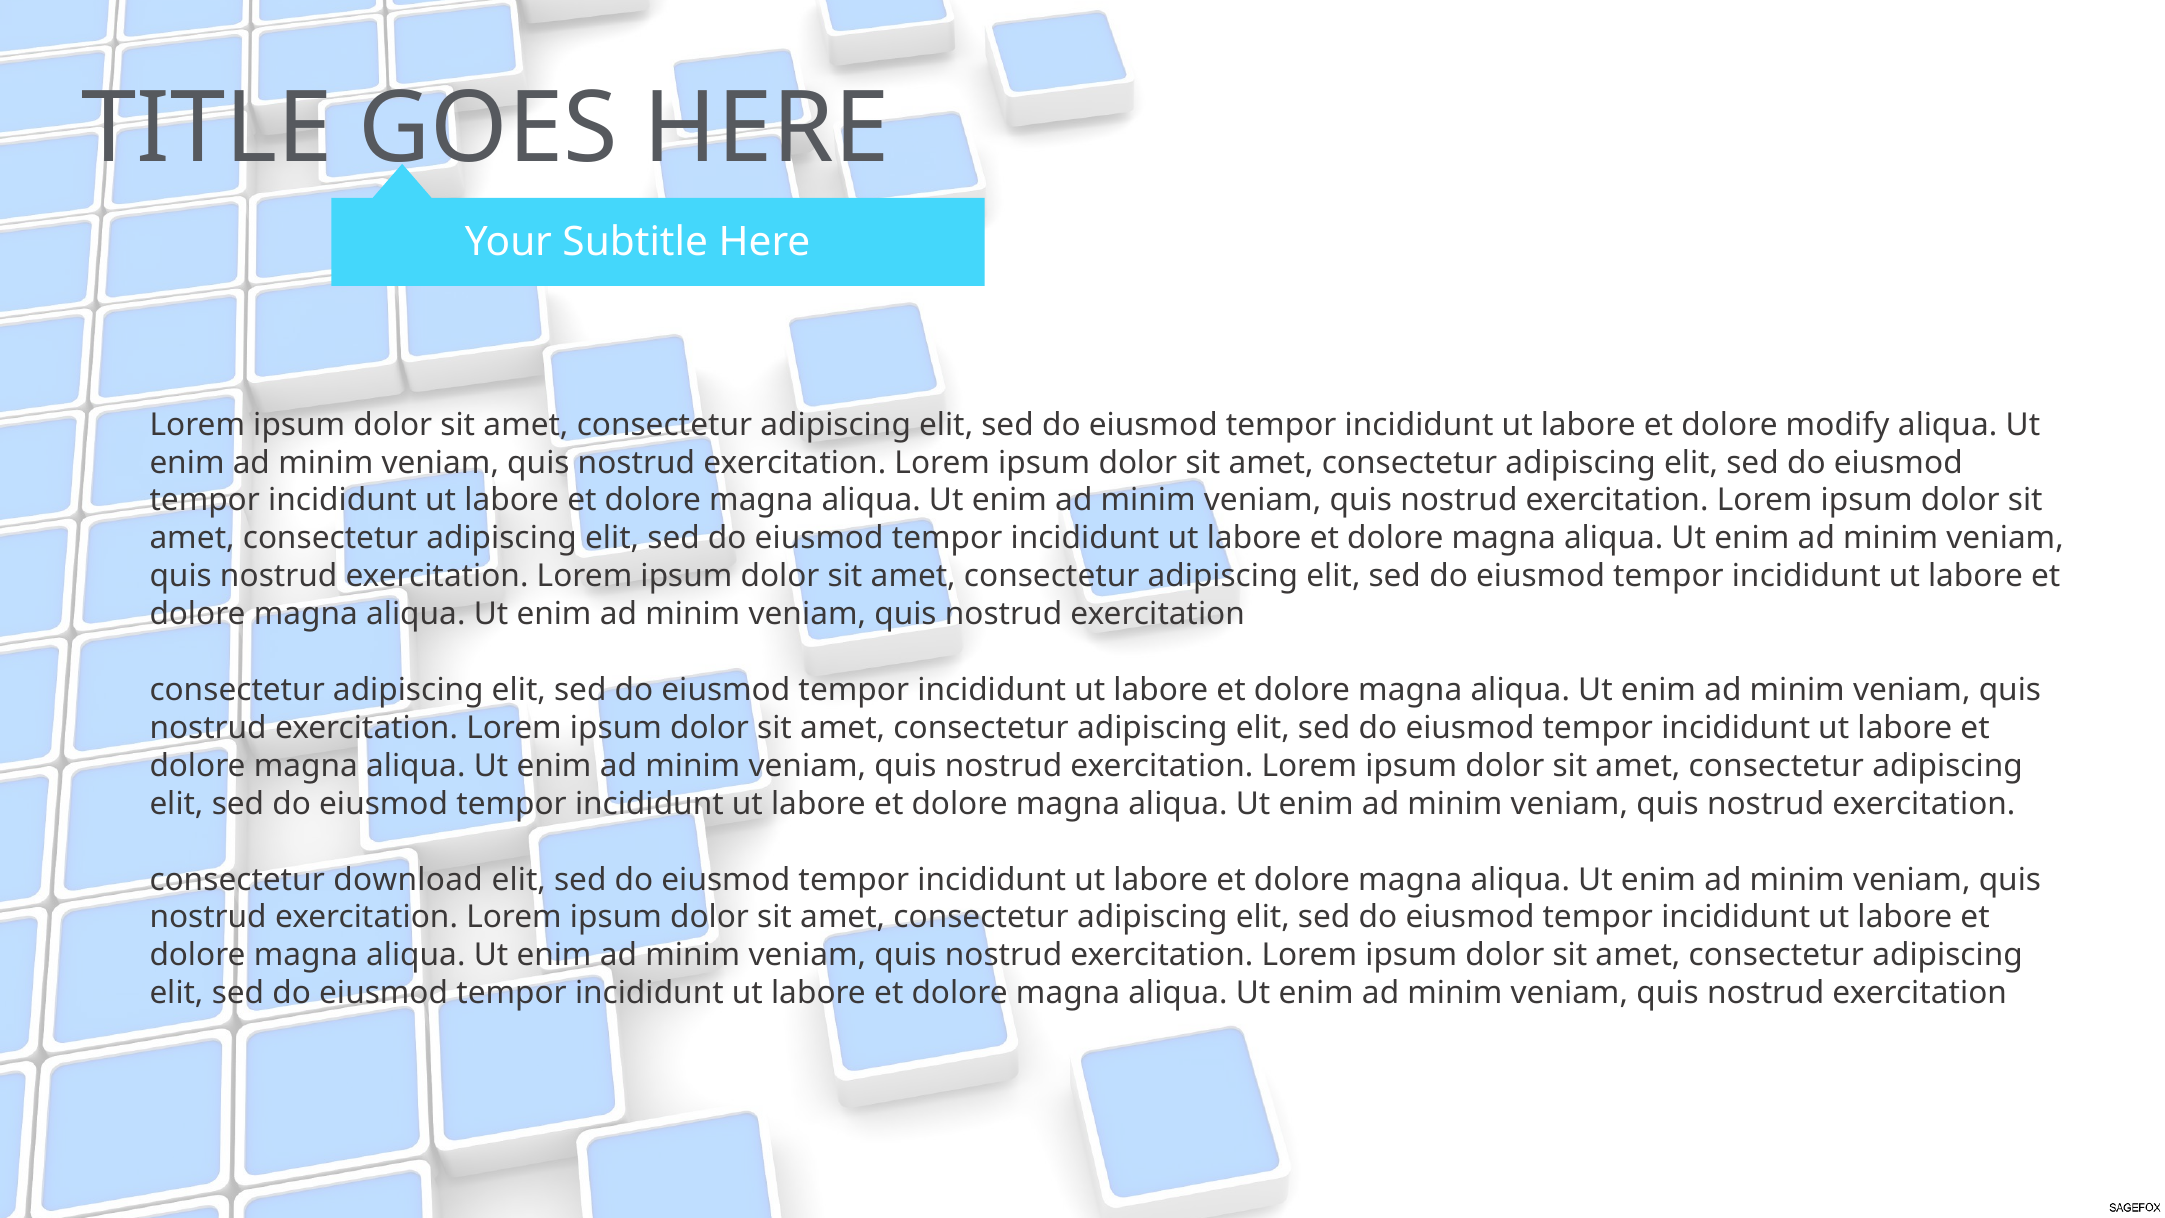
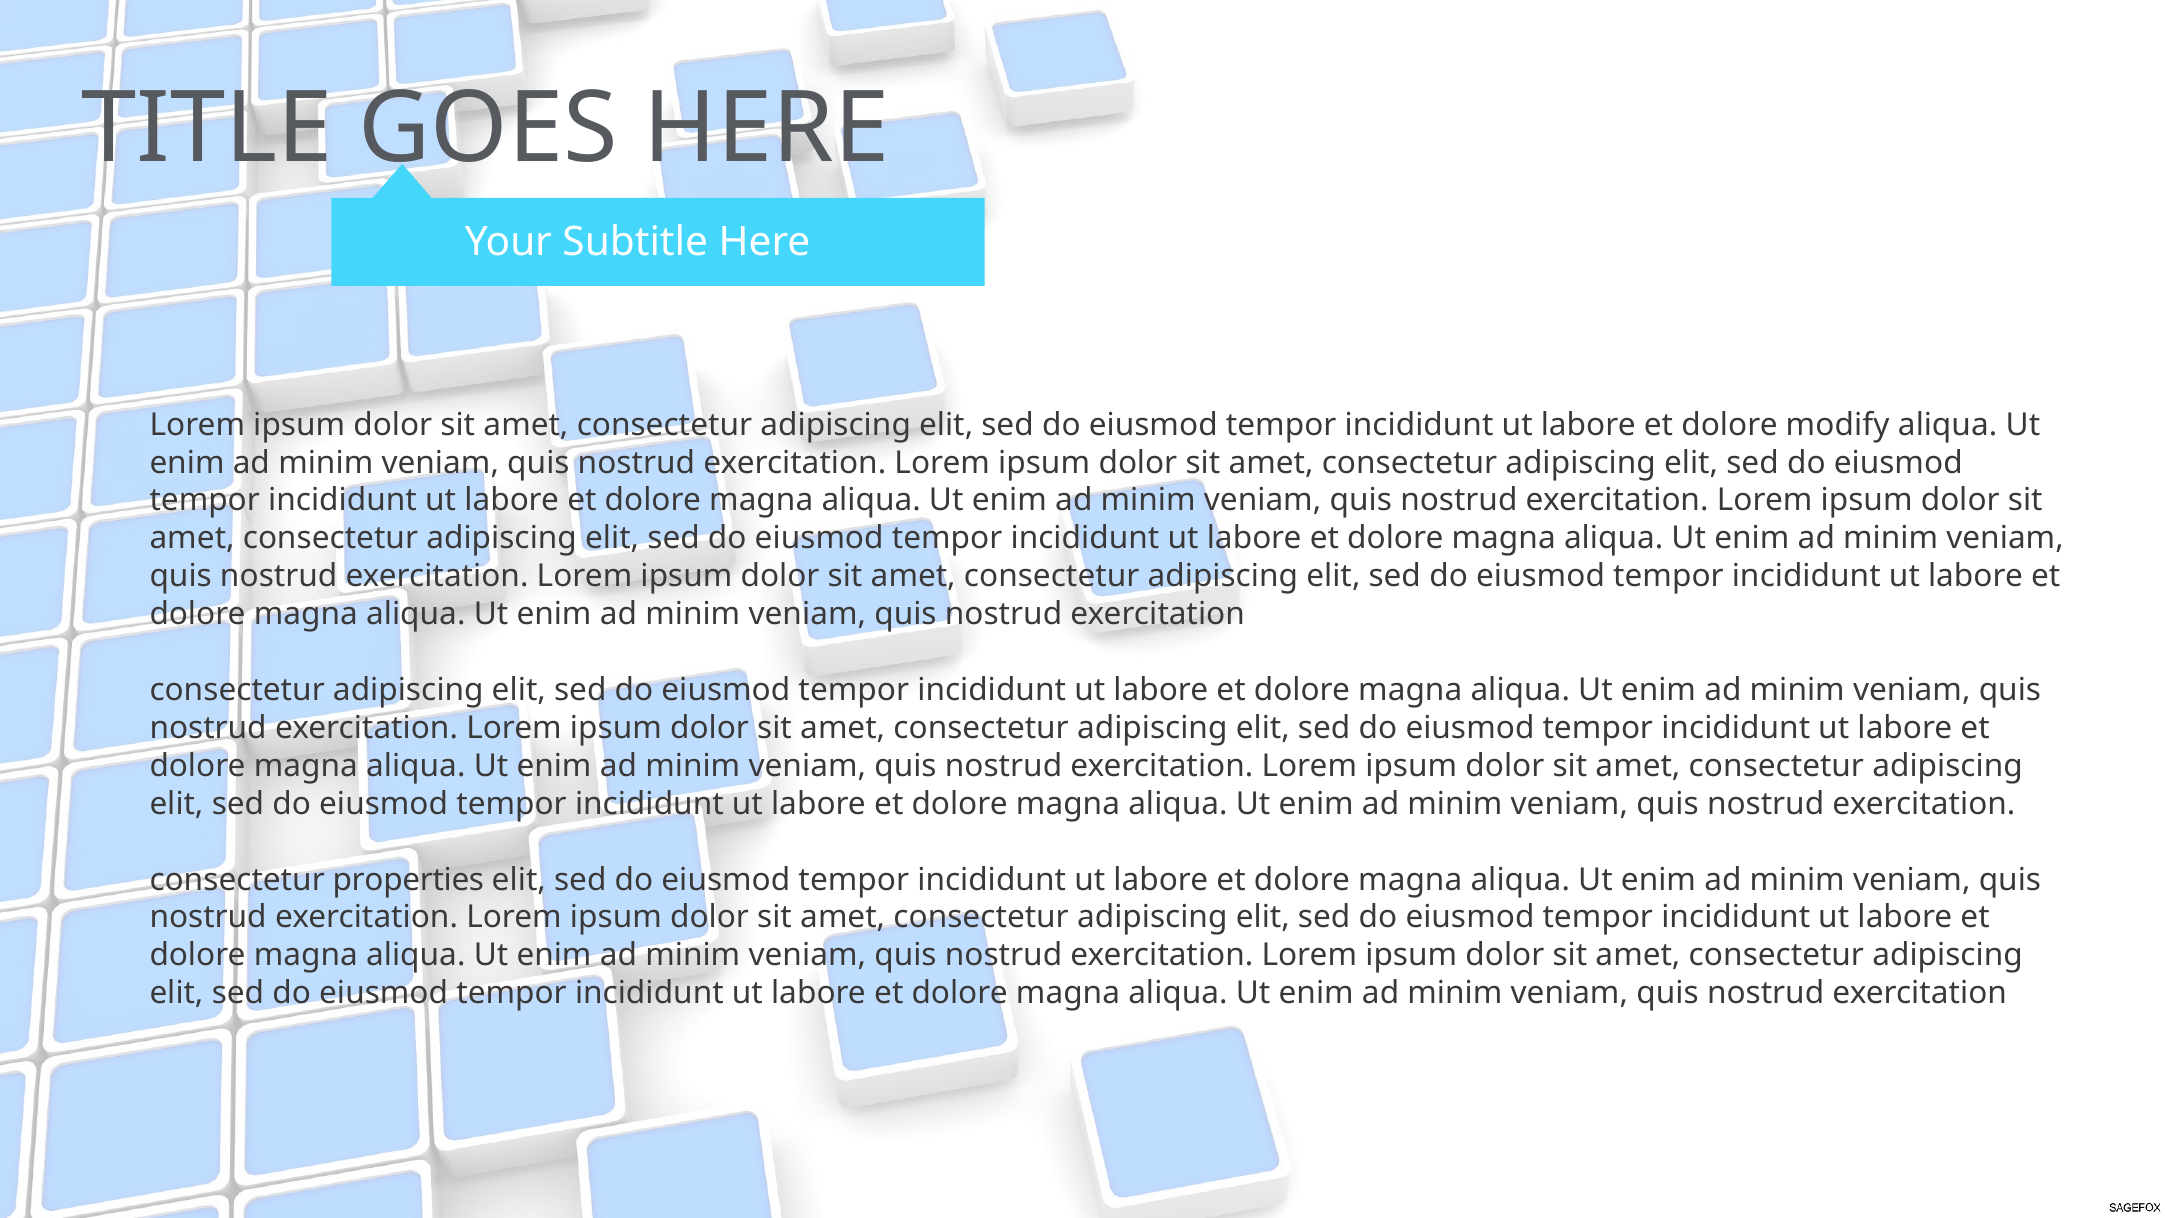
download: download -> properties (408, 880)
